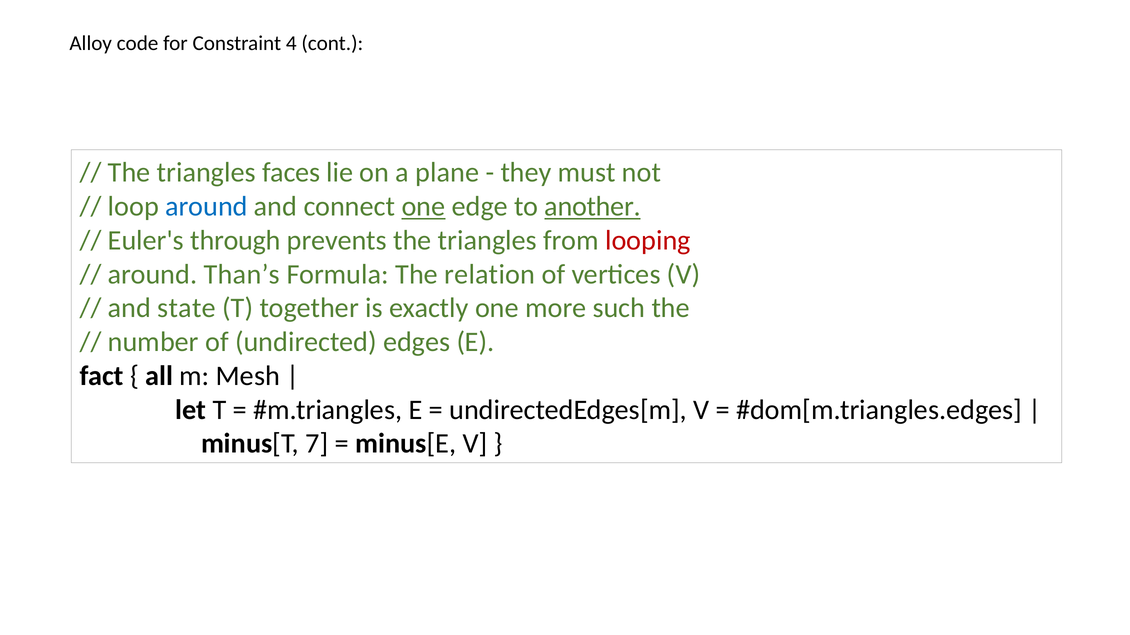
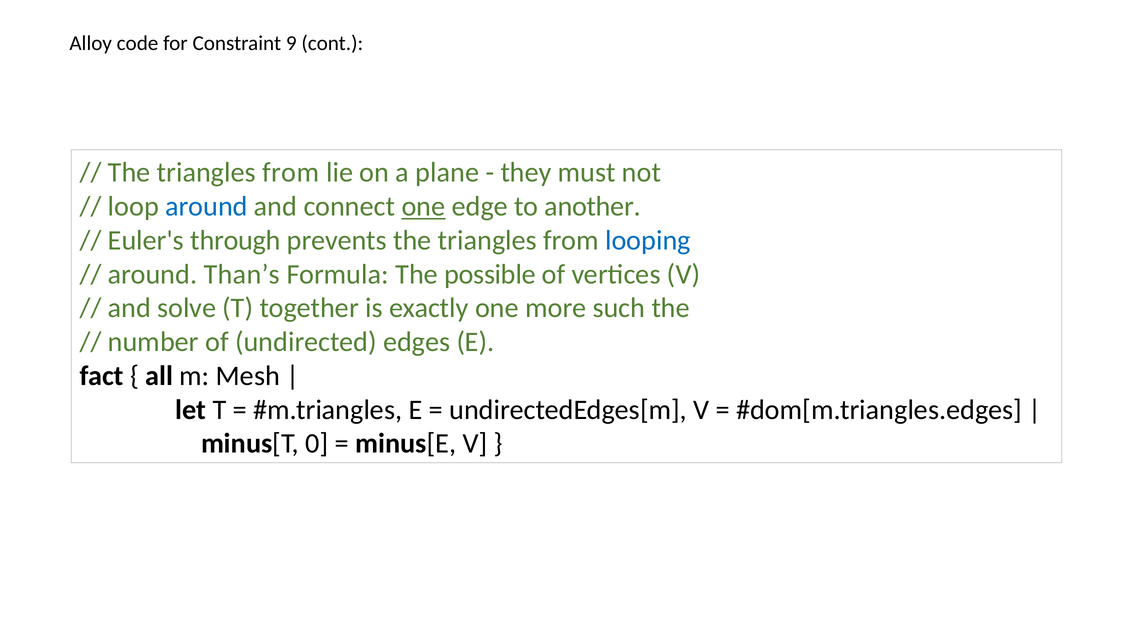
4: 4 -> 9 (291, 43)
faces: faces -> from (291, 173)
another underline: present -> none (593, 207)
looping colour: red -> blue (648, 241)
relation: relation -> possible (490, 274)
state: state -> solve (187, 308)
7: 7 -> 0 (317, 444)
